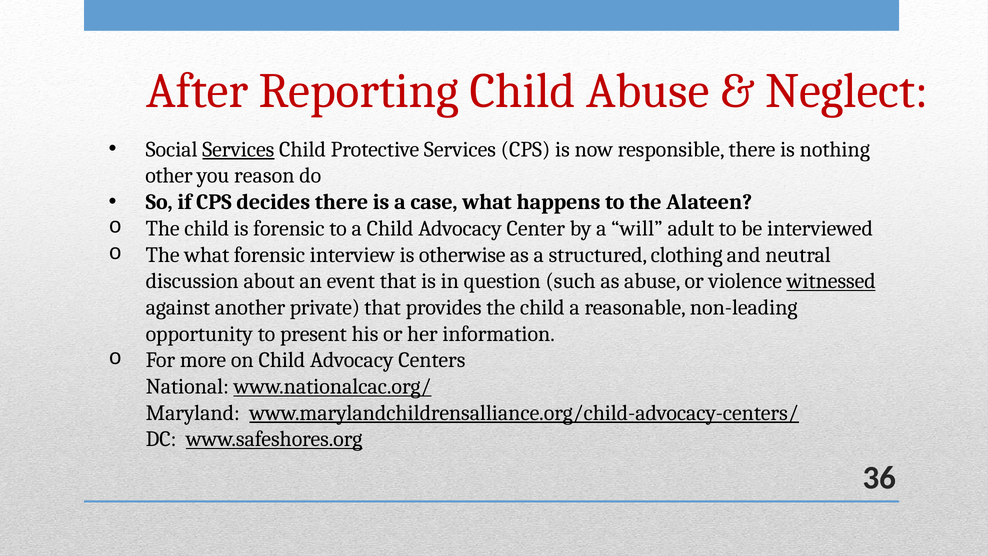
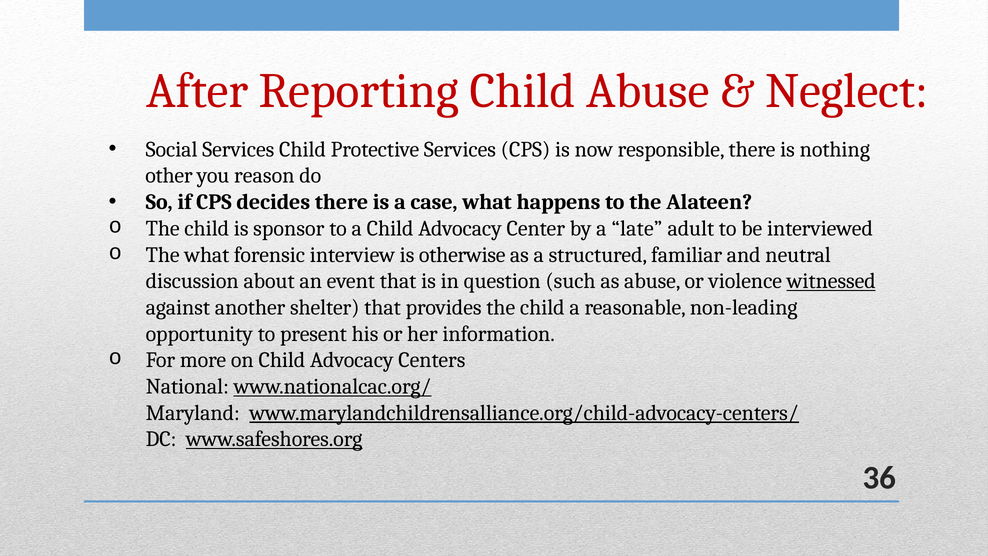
Services underline: present -> none (238, 149)
is forensic: forensic -> sponsor (289, 228)
will: will -> late (637, 228)
clothing: clothing -> familiar (687, 255)
private: private -> shelter (325, 307)
